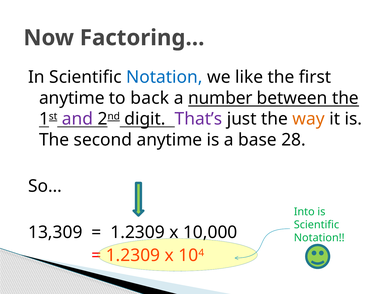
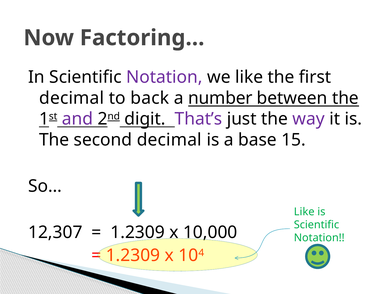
Notation colour: blue -> purple (164, 77)
anytime: anytime -> decimal (72, 98)
way colour: orange -> purple (309, 119)
second anytime: anytime -> decimal (169, 140)
28: 28 -> 15 (294, 140)
Into: Into -> Like (304, 211)
13,309: 13,309 -> 12,307 (55, 232)
